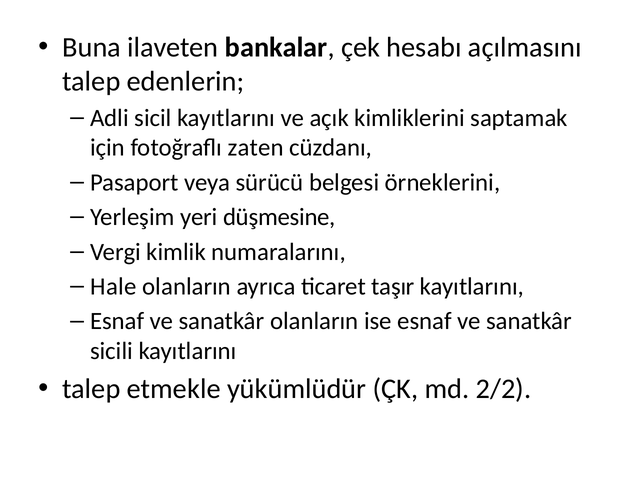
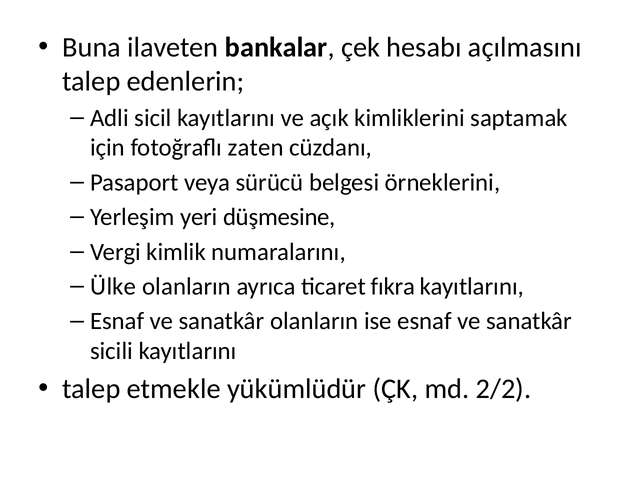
Hale: Hale -> Ülke (113, 286)
taşır: taşır -> fıkra (393, 286)
